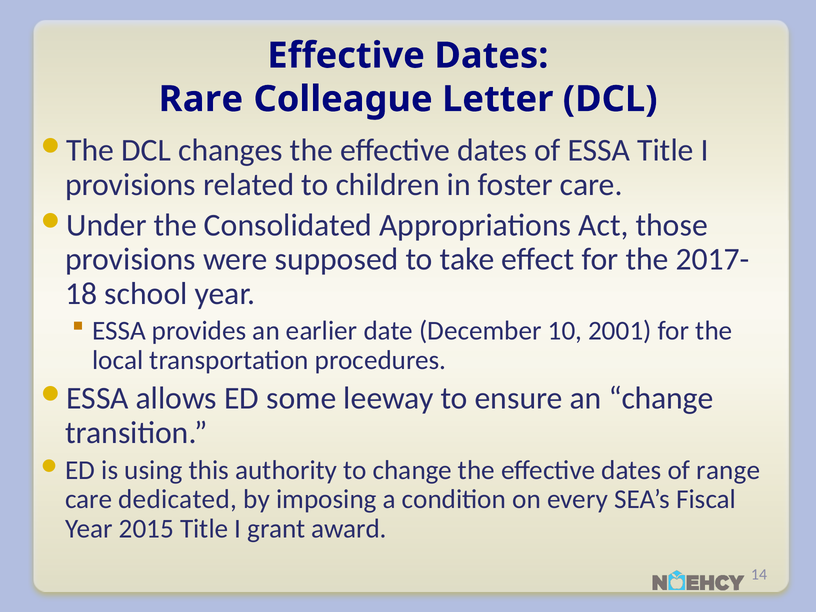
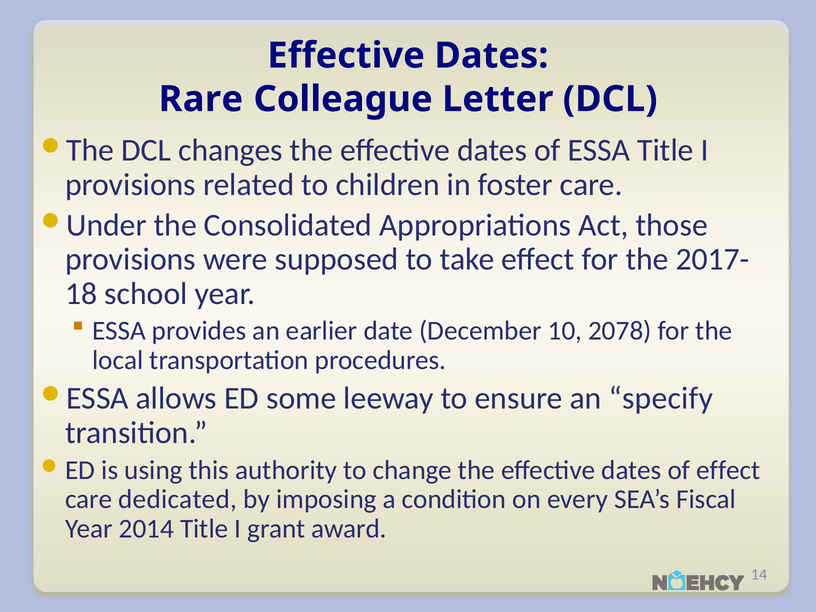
2001: 2001 -> 2078 (620, 331)
an change: change -> specify (661, 399)
of range: range -> effect (728, 470)
2015: 2015 -> 2014 (146, 529)
